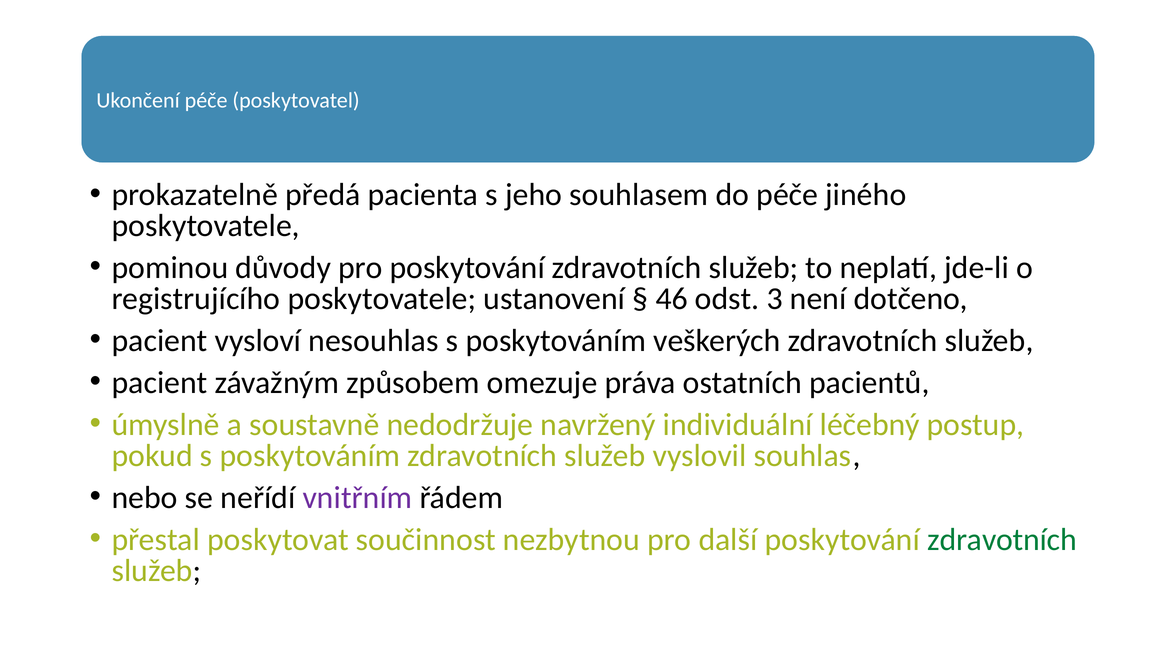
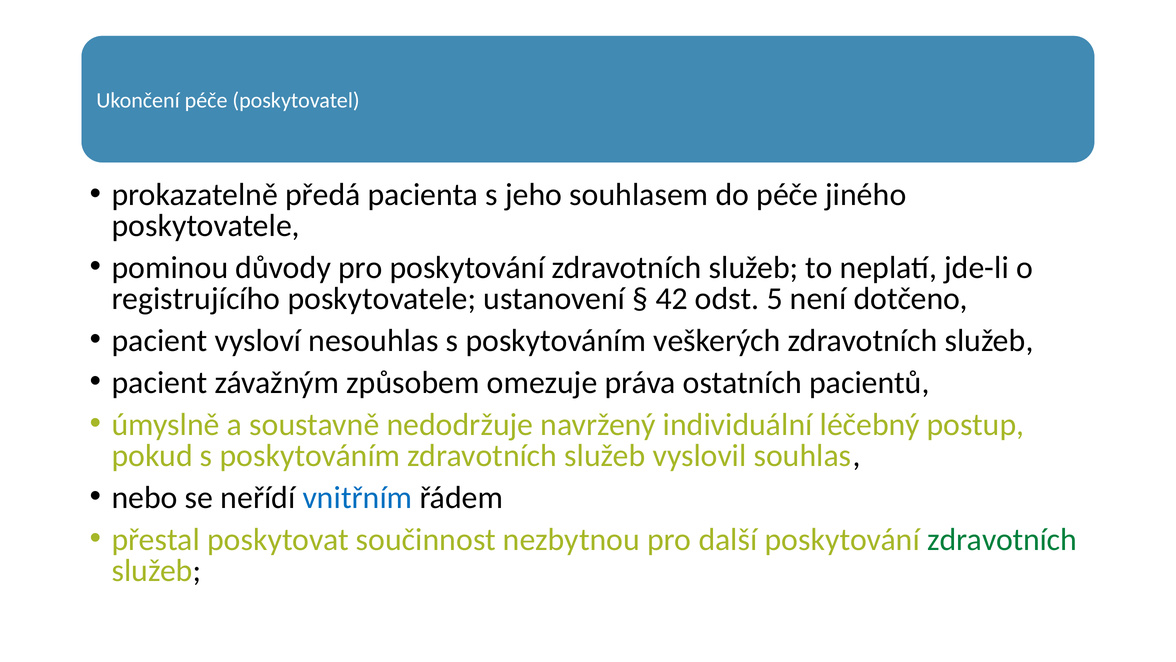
46: 46 -> 42 (672, 299)
3: 3 -> 5 (775, 299)
vnitřním colour: purple -> blue (357, 497)
